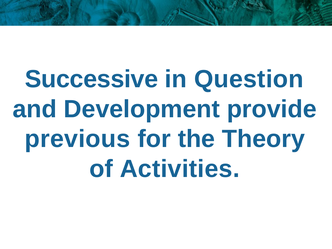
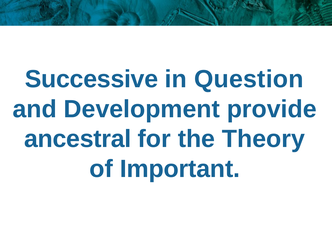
previous: previous -> ancestral (78, 139)
Activities: Activities -> Important (180, 169)
